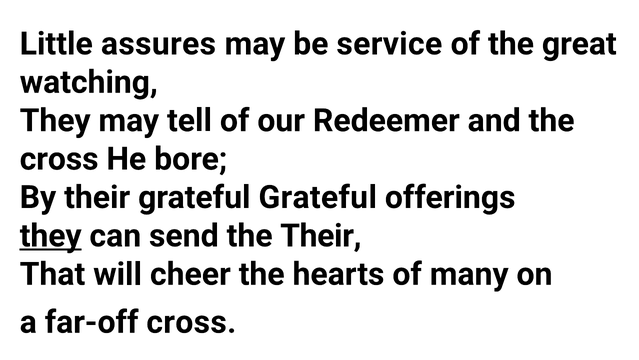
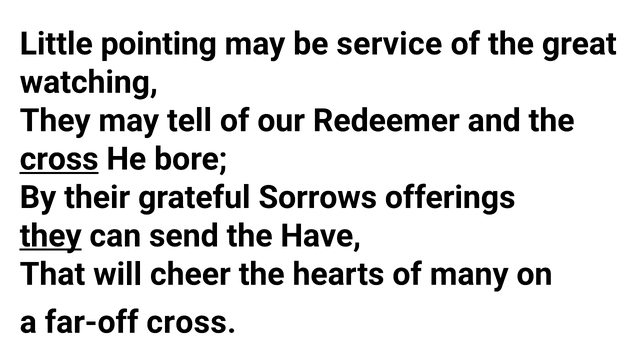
assures: assures -> pointing (159, 44)
cross underline: none -> present (59, 159)
grateful Grateful: Grateful -> Sorrows (318, 197)
the Their: Their -> Have (321, 235)
